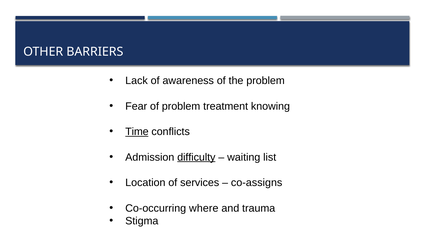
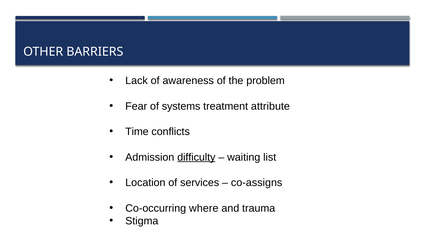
of problem: problem -> systems (181, 106)
knowing: knowing -> attribute (270, 106)
Time underline: present -> none (137, 132)
